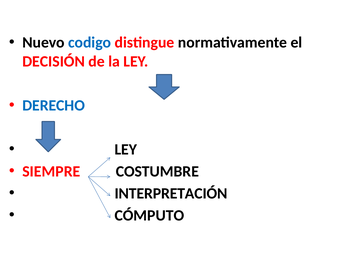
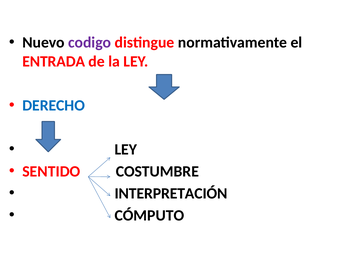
codigo colour: blue -> purple (90, 43)
DECISIÓN: DECISIÓN -> ENTRADA (54, 61)
SIEMPRE: SIEMPRE -> SENTIDO (51, 171)
